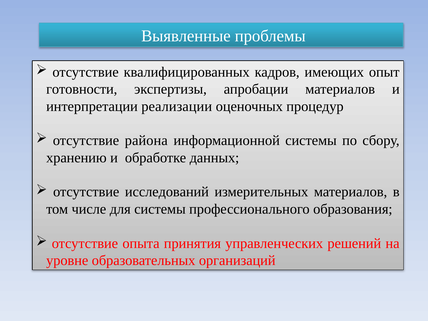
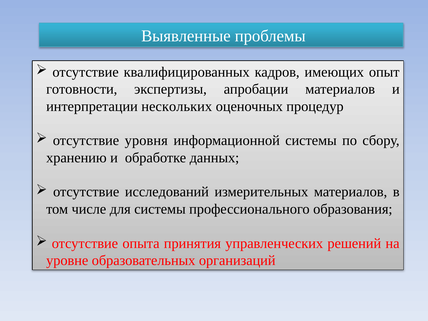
реализации: реализации -> нескольких (177, 106)
района: района -> уровня (146, 141)
